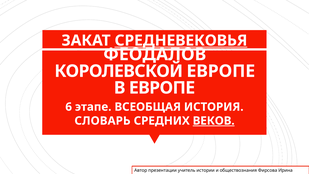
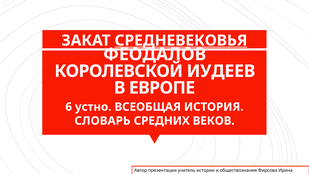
КОРОЛЕВСКОЙ ЕВРОПЕ: ЕВРОПЕ -> ИУДЕЕВ (221, 71)
этапе: этапе -> устно (93, 107)
ВЕКОВ underline: present -> none (214, 121)
